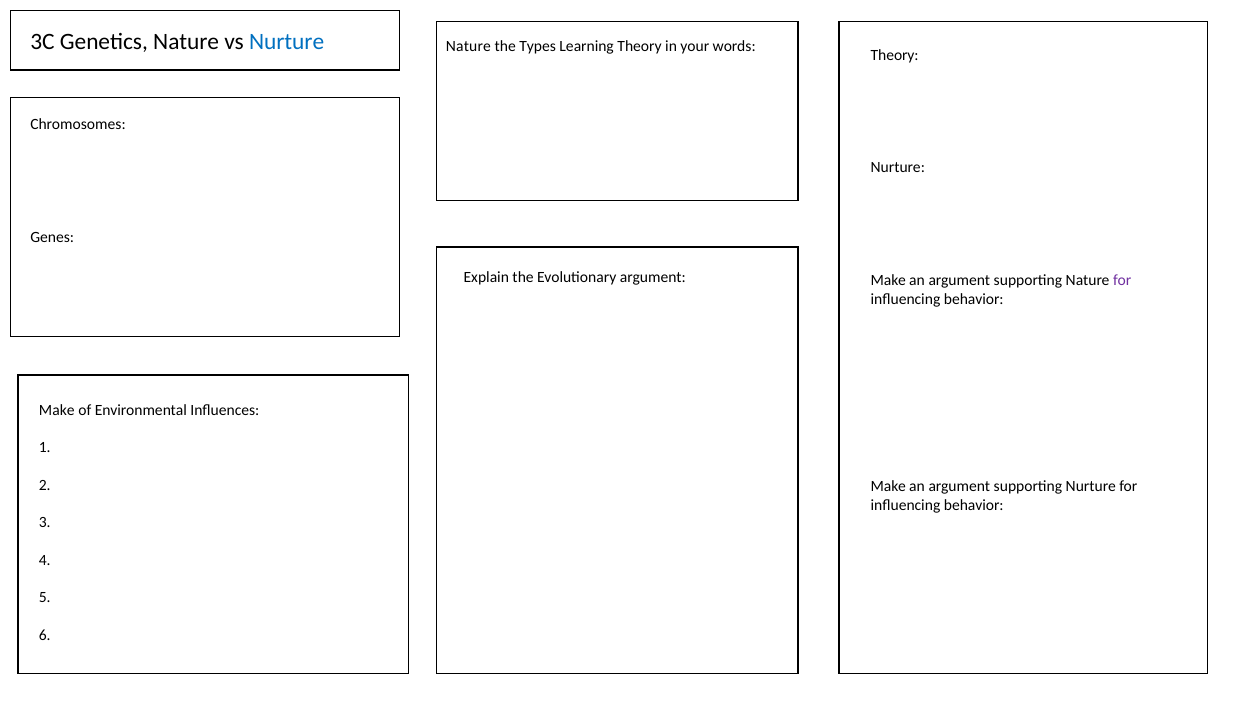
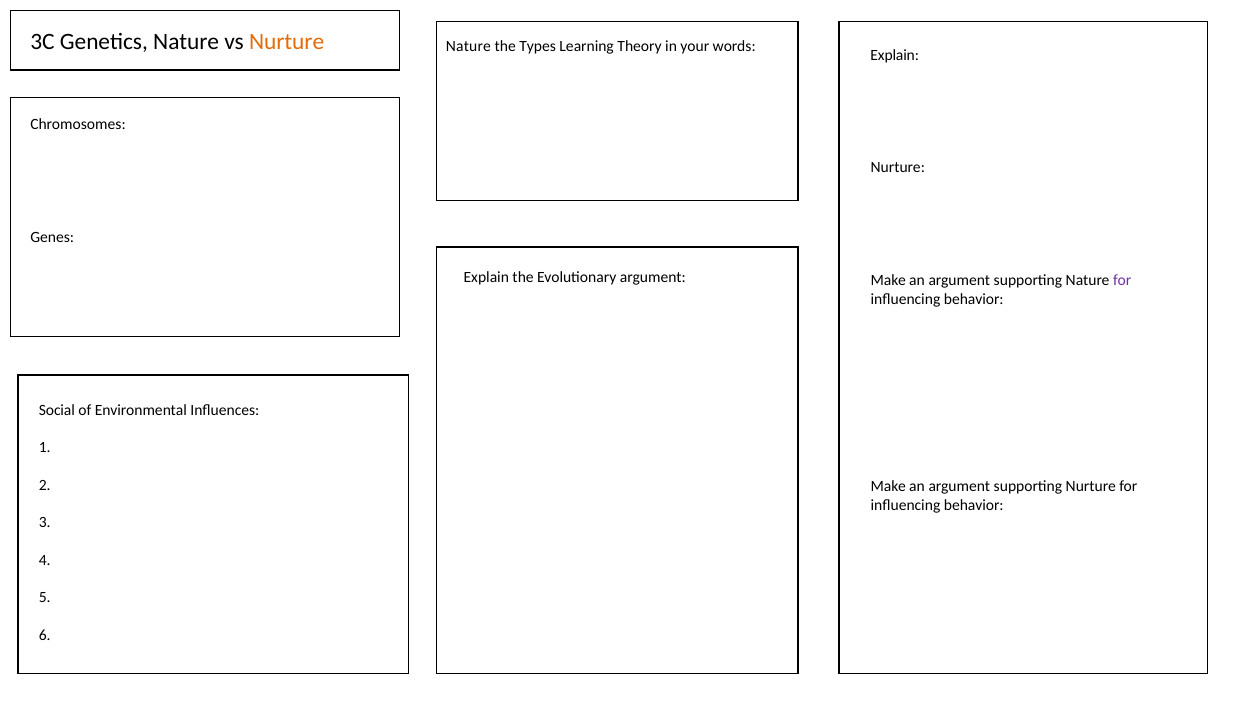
Nurture colour: blue -> orange (287, 42)
Theory: Theory -> Explain (895, 55)
Make: Make -> Social (57, 410)
